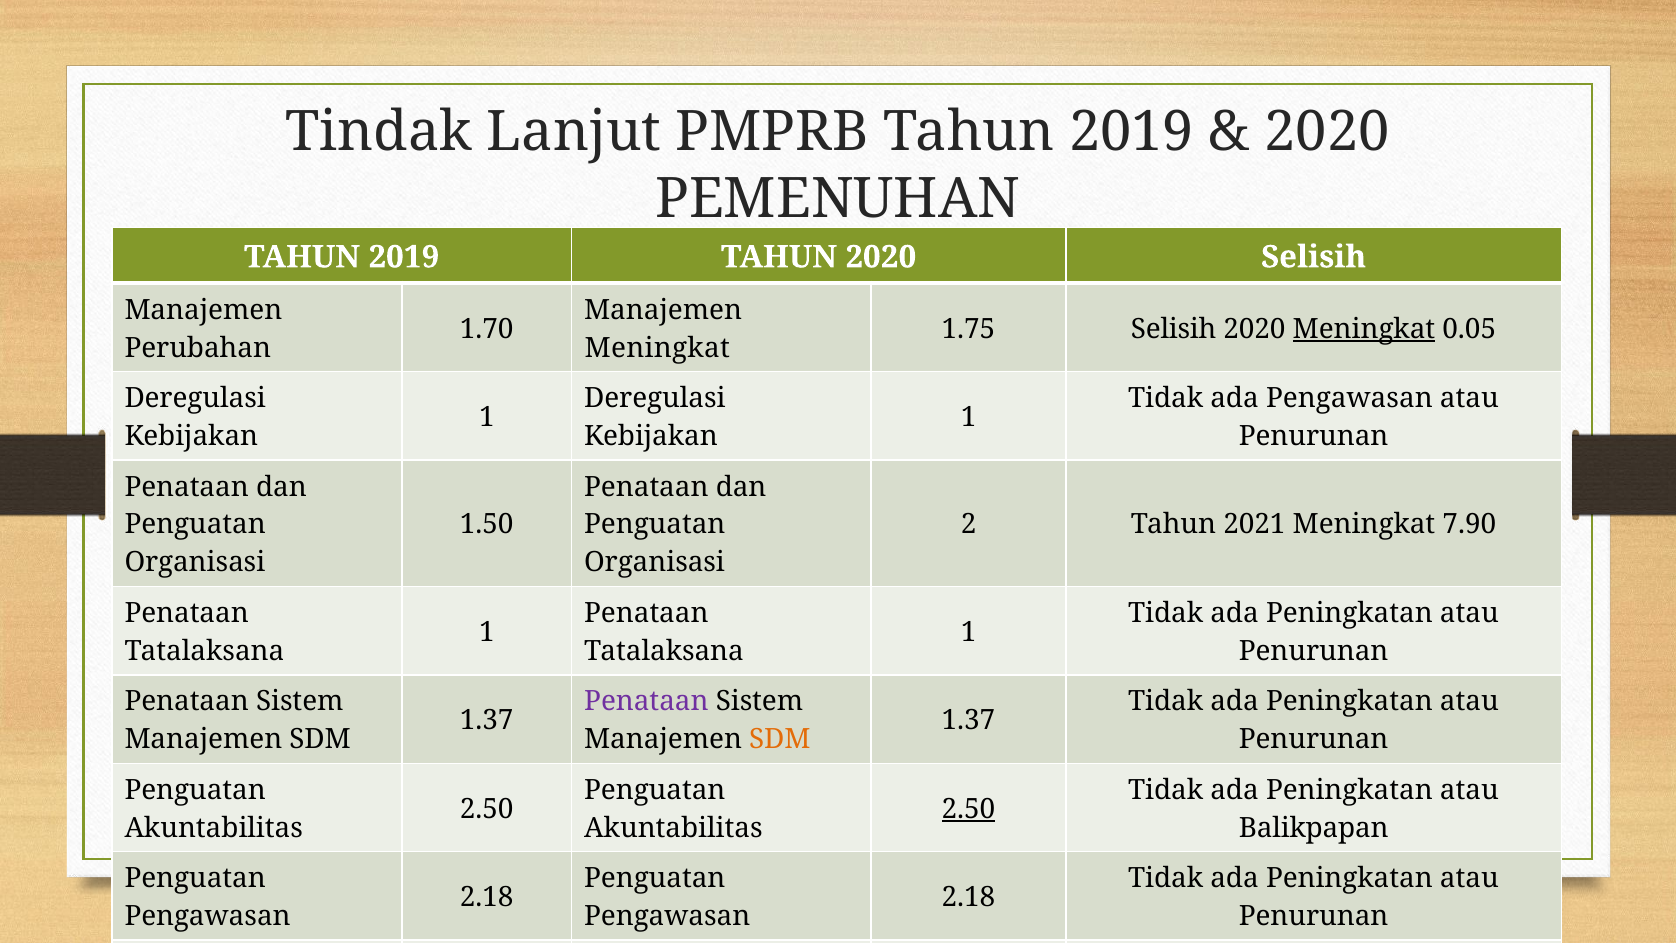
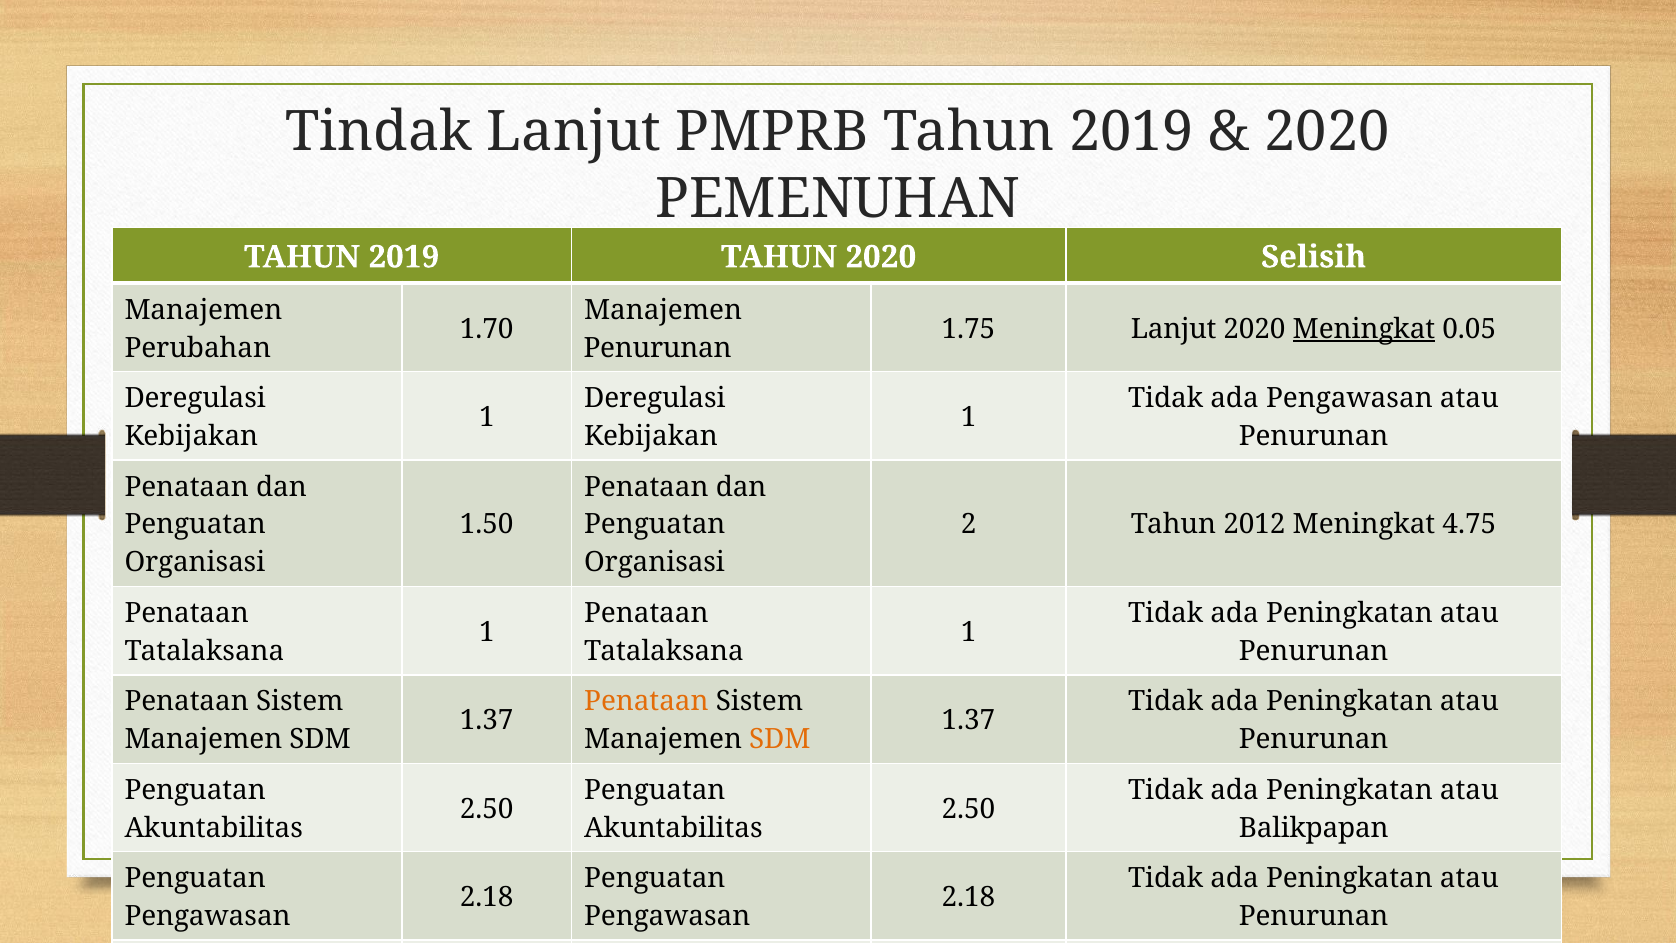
1.75 Selisih: Selisih -> Lanjut (1174, 329)
Meningkat: Meningkat -> Penurunan (658, 348)
2021: 2021 -> 2012 (1254, 525)
7.90: 7.90 -> 4.75 (1469, 525)
Penataan colour: purple -> orange (646, 701)
2.50 underline: present -> none (968, 809)
